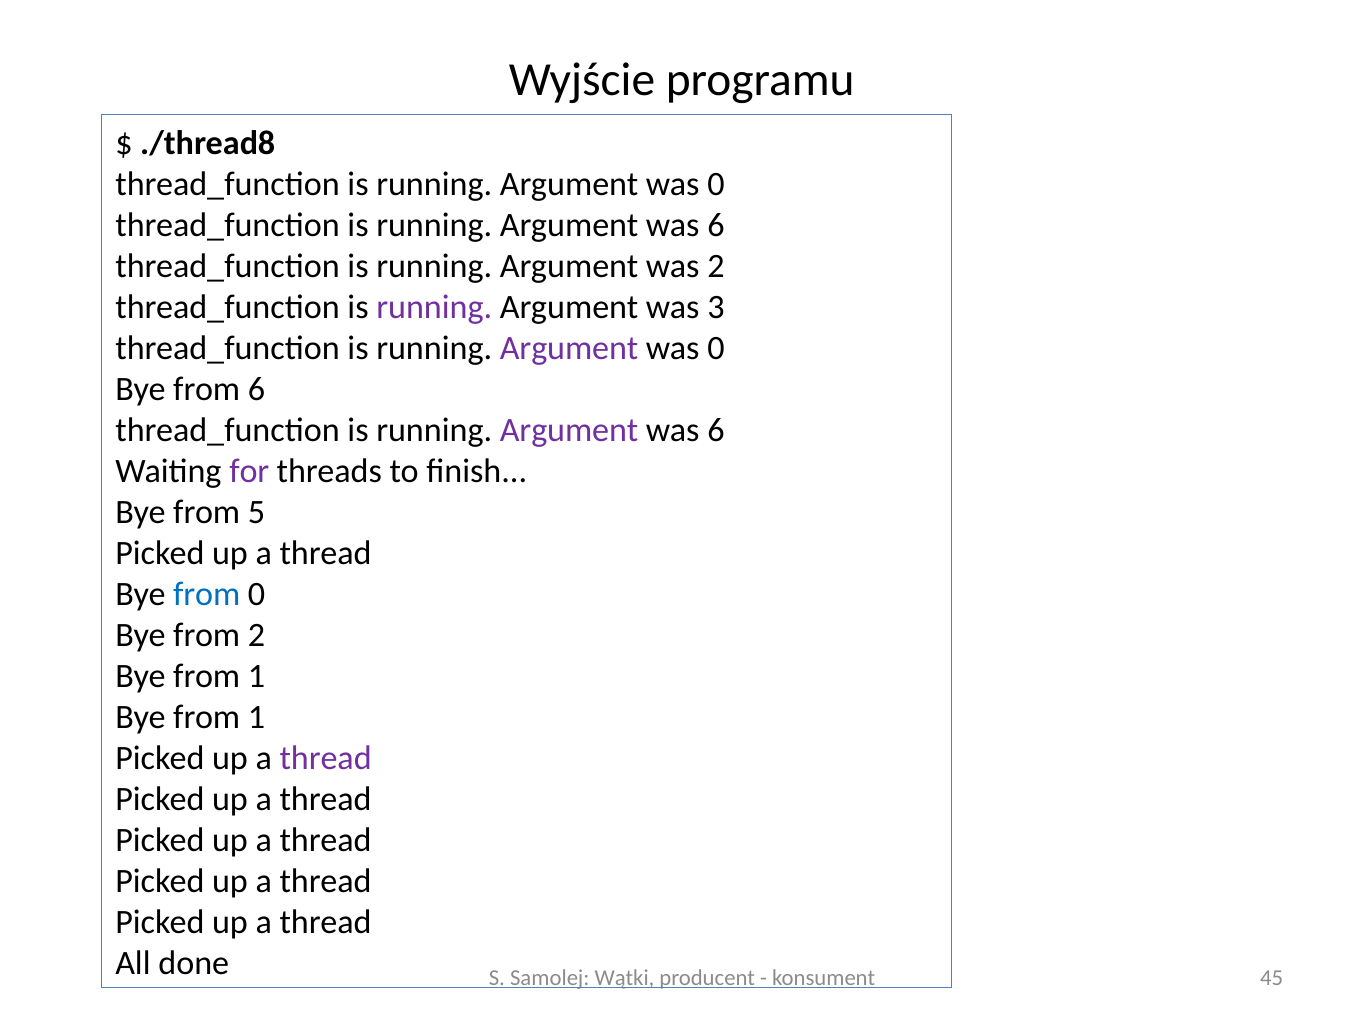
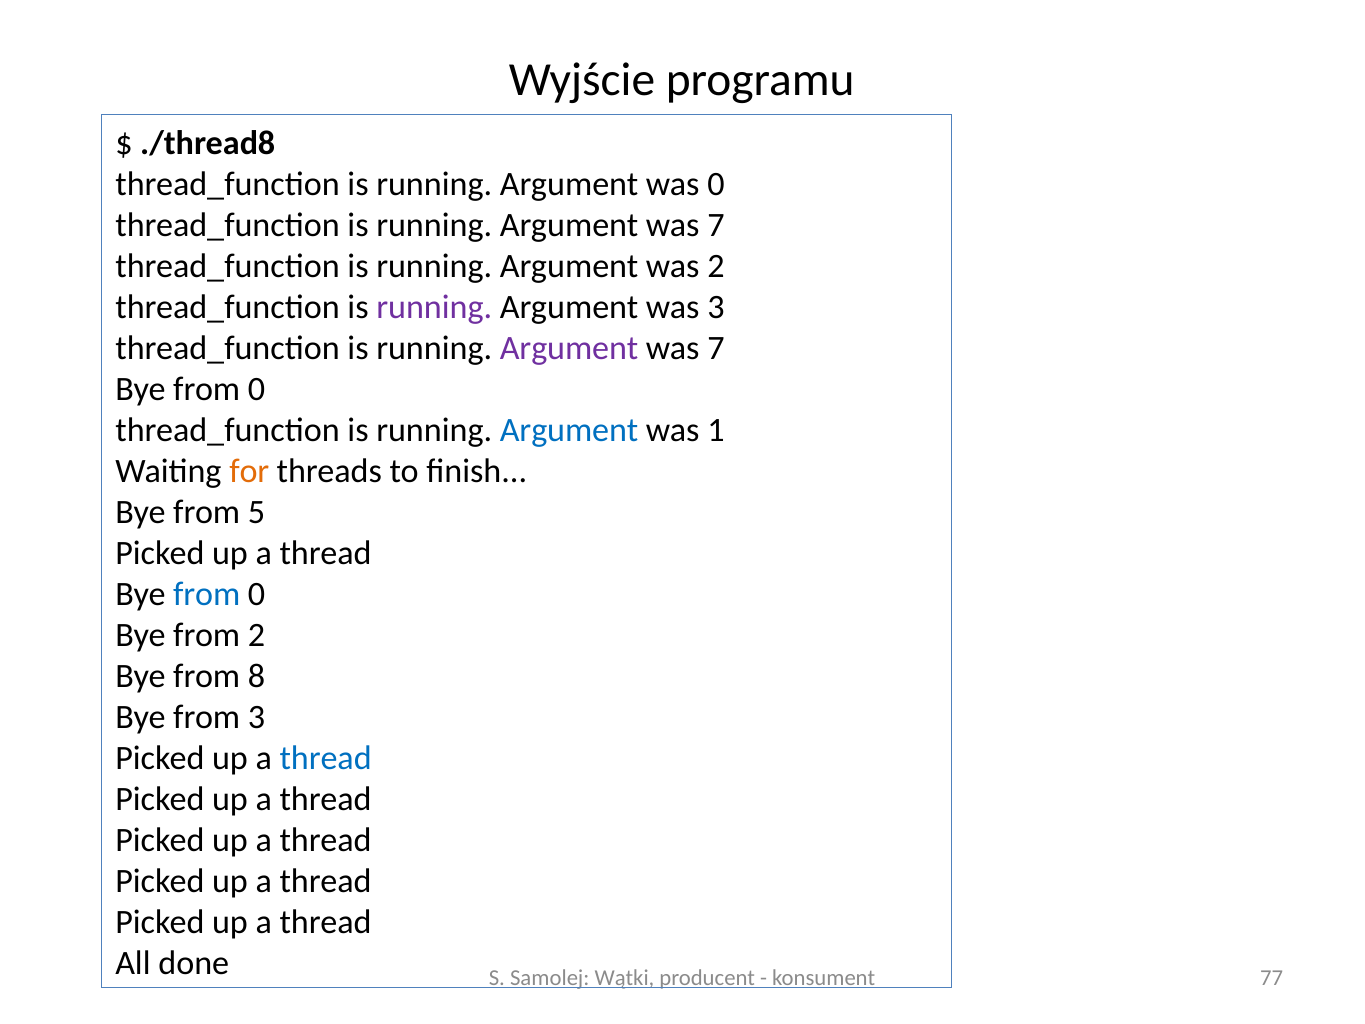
6: 6 -> 7 (716, 226)
0: 0 -> 7 (716, 348)
6: 6 -> 0 (257, 389)
Argument colour: purple -> blue (569, 430)
6: 6 -> 1 (716, 430)
for colour: purple -> orange (249, 471)
1: 1 -> 8 (257, 676)
1: 1 -> 3 (257, 717)
thread colour: purple -> blue (326, 758)
45: 45 -> 77 (1272, 977)
